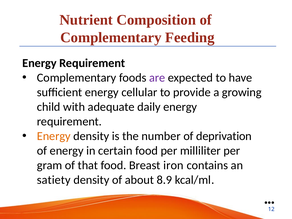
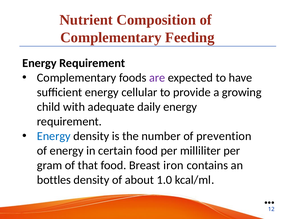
Energy colour: orange -> blue (54, 136)
deprivation: deprivation -> prevention (224, 136)
satiety: satiety -> bottles (54, 180)
8.9: 8.9 -> 1.0 (164, 180)
